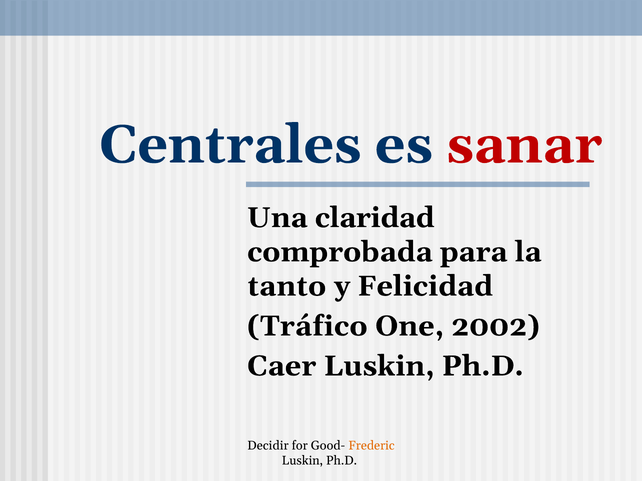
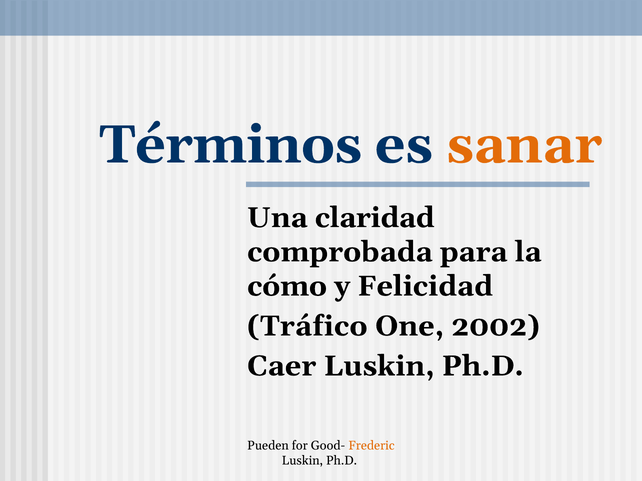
Centrales: Centrales -> Términos (230, 145)
sanar colour: red -> orange (524, 145)
tanto: tanto -> cómo (287, 286)
Decidir: Decidir -> Pueden (268, 446)
